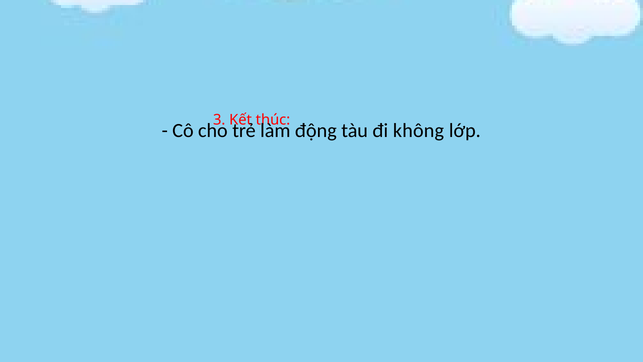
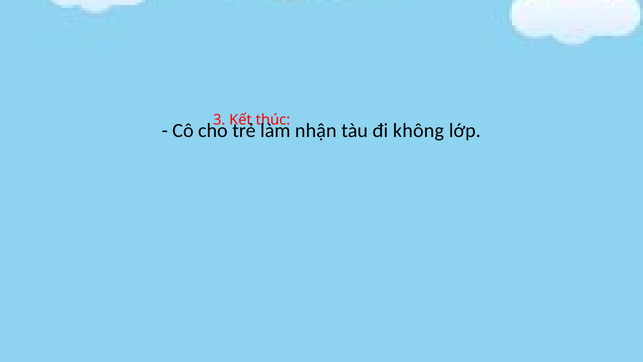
động: động -> nhận (316, 130)
